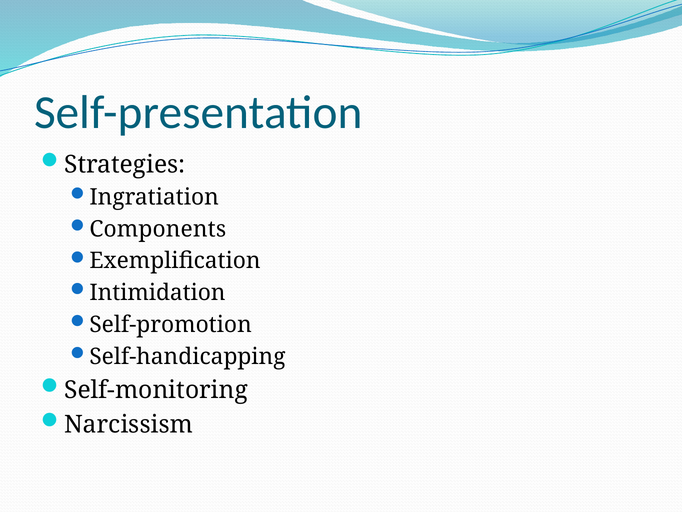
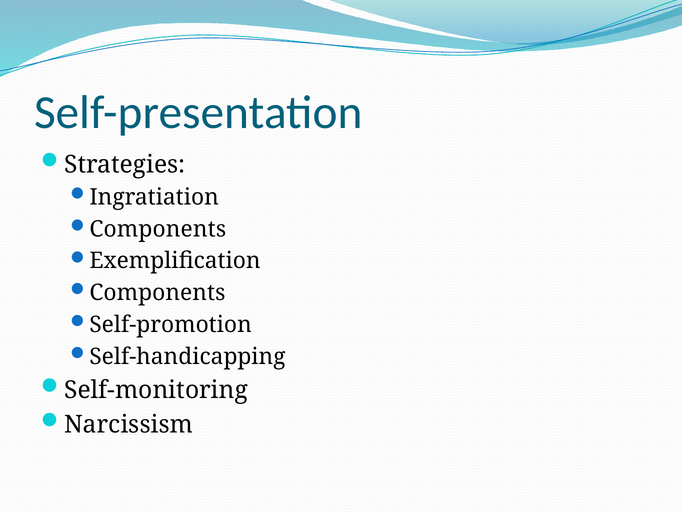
Intimidation: Intimidation -> Components (157, 293)
